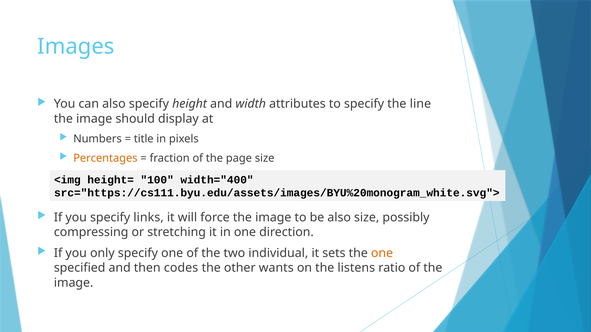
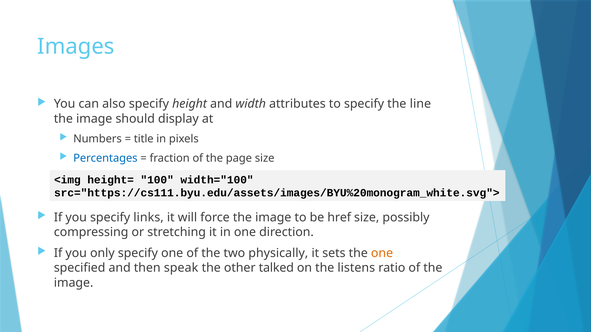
Percentages colour: orange -> blue (105, 158)
width="400: width="400 -> width="100 (217, 180)
be also: also -> href (339, 218)
individual: individual -> physically (278, 253)
codes: codes -> speak (181, 268)
wants: wants -> talked (276, 268)
